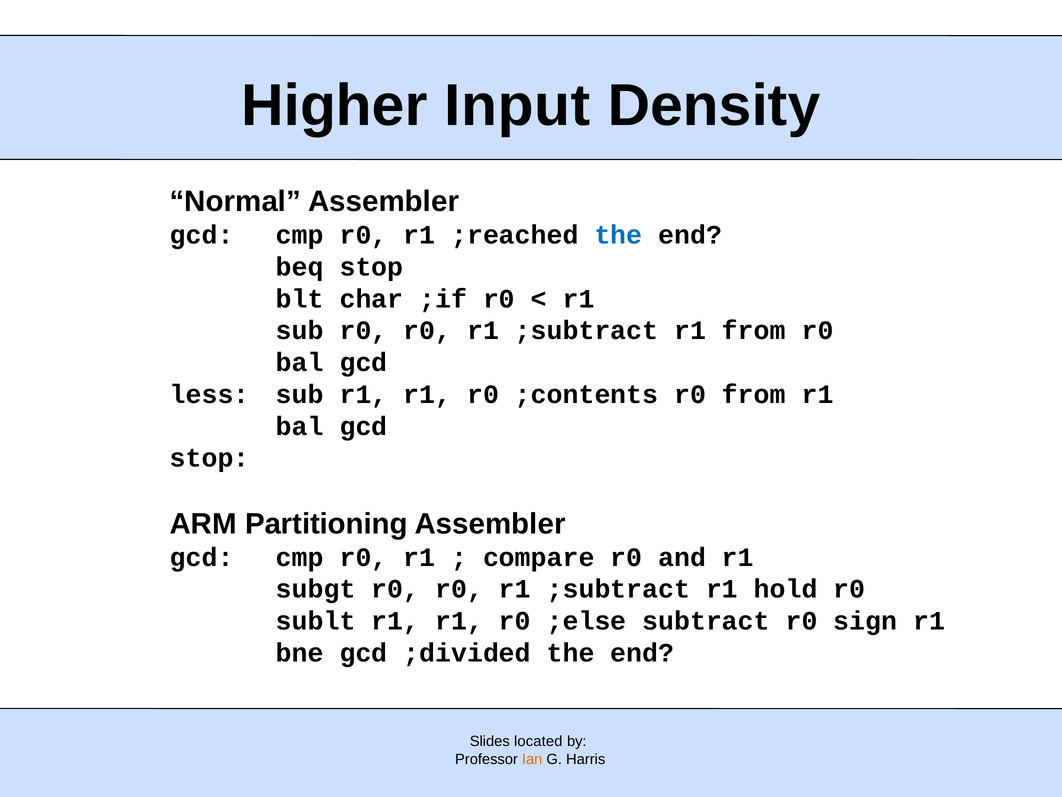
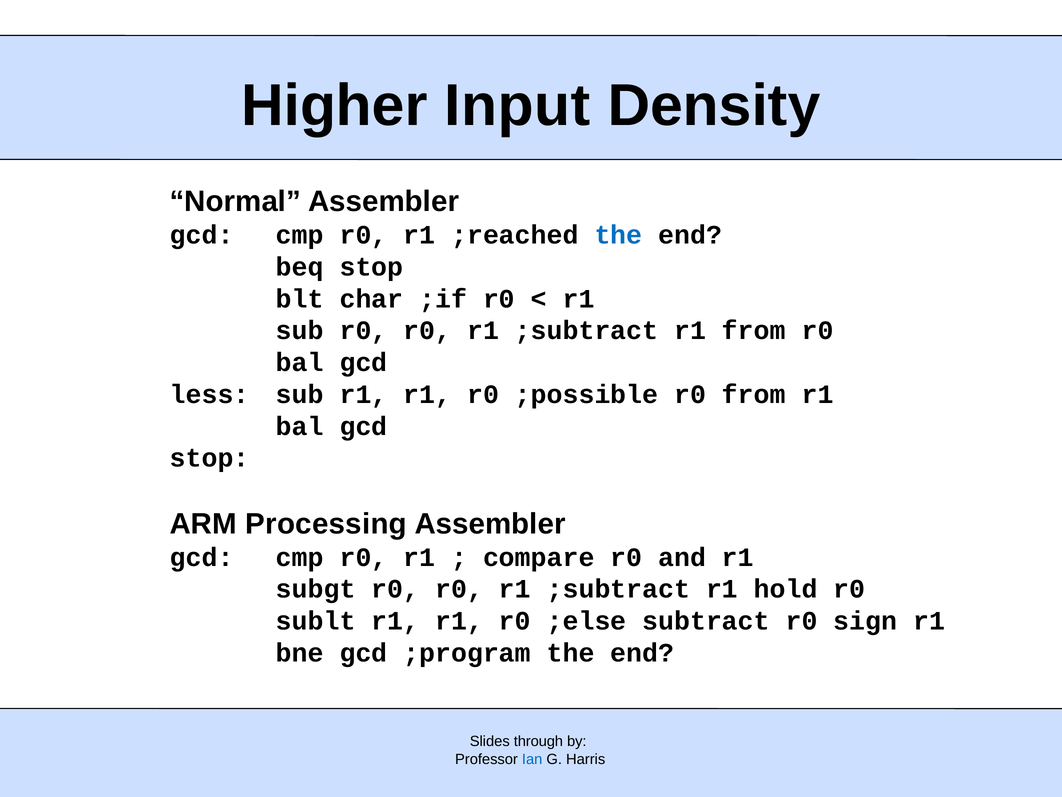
;contents: ;contents -> ;possible (587, 394)
Partitioning: Partitioning -> Processing (326, 524)
;divided: ;divided -> ;program (467, 653)
located: located -> through (538, 741)
Ian colour: orange -> blue (532, 759)
